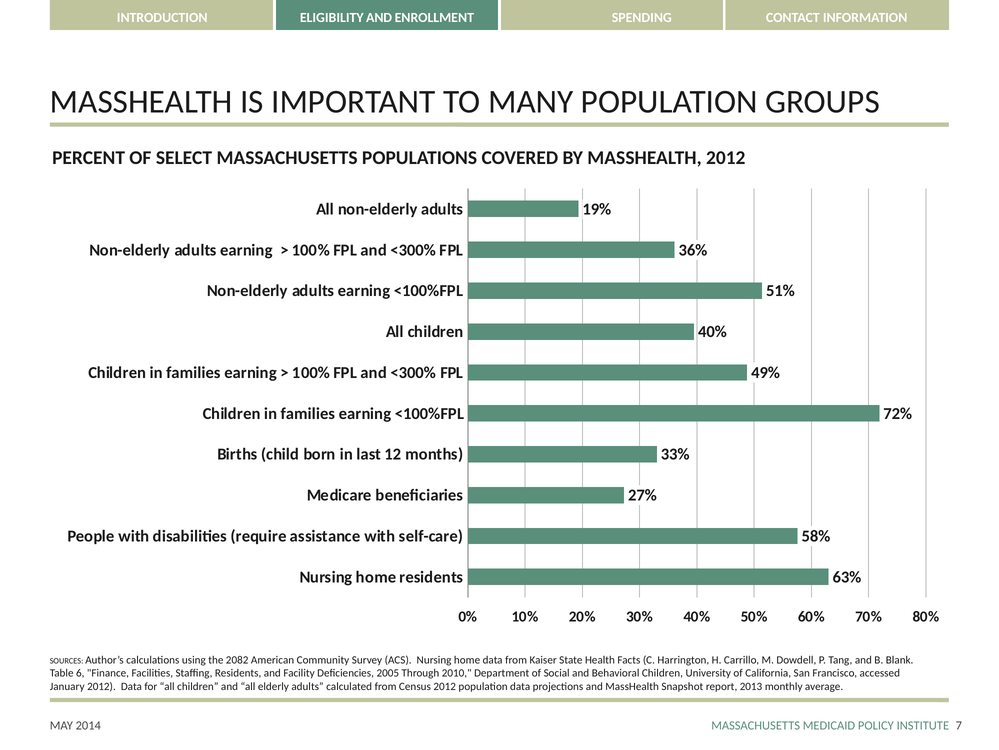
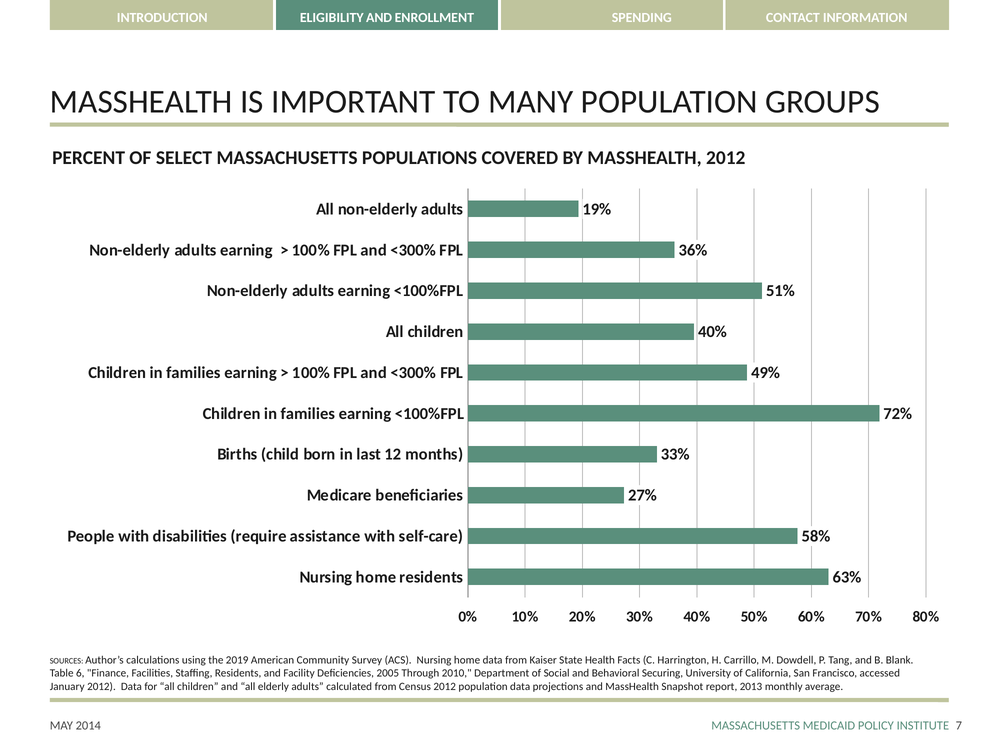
2082: 2082 -> 2019 (237, 659)
Behavioral Children: Children -> Securing (662, 673)
